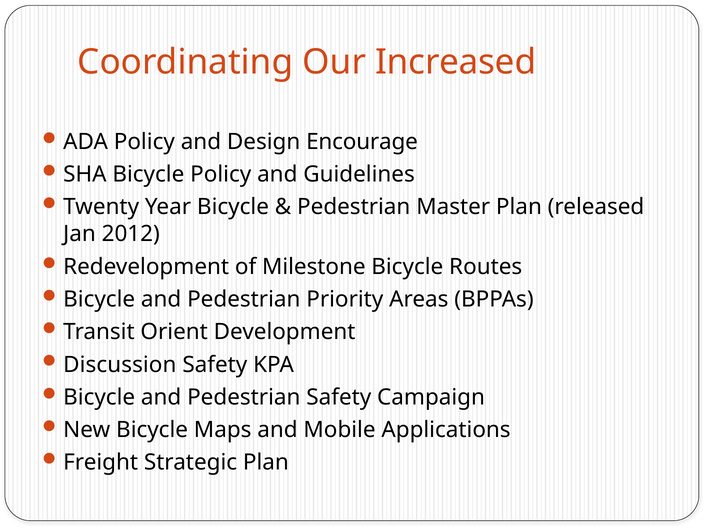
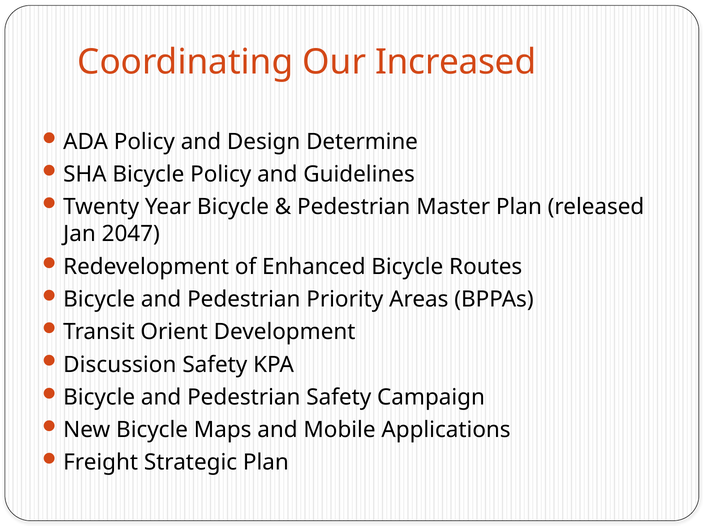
Encourage: Encourage -> Determine (362, 142)
2012: 2012 -> 2047 (131, 234)
Milestone: Milestone -> Enhanced (314, 267)
